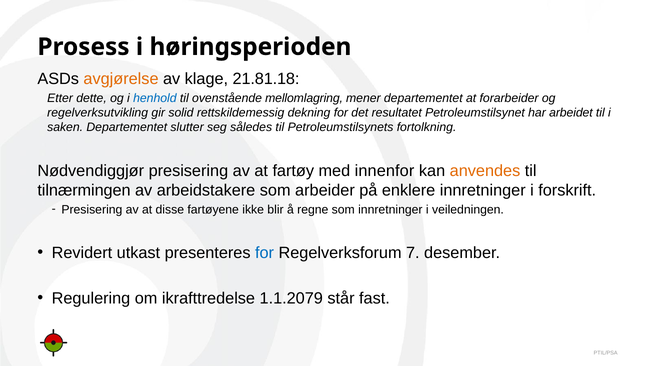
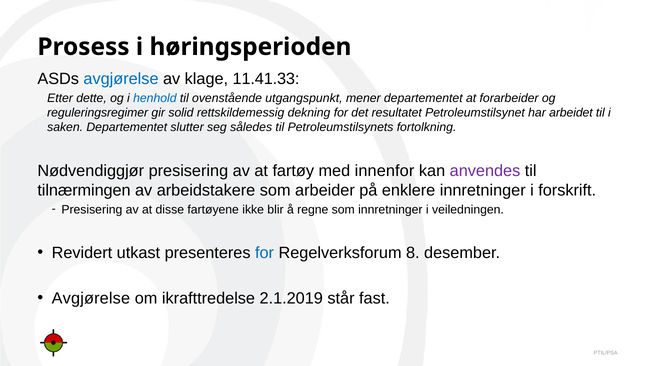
avgjørelse colour: orange -> blue (121, 79)
21.81.18: 21.81.18 -> 11.41.33 (266, 79)
mellomlagring: mellomlagring -> utgangspunkt (304, 98)
regelverksutvikling: regelverksutvikling -> reguleringsregimer (98, 113)
anvendes colour: orange -> purple (485, 171)
7: 7 -> 8 (413, 253)
Regulering: Regulering -> Avgjørelse (91, 299)
1.1.2079: 1.1.2079 -> 2.1.2019 (291, 299)
